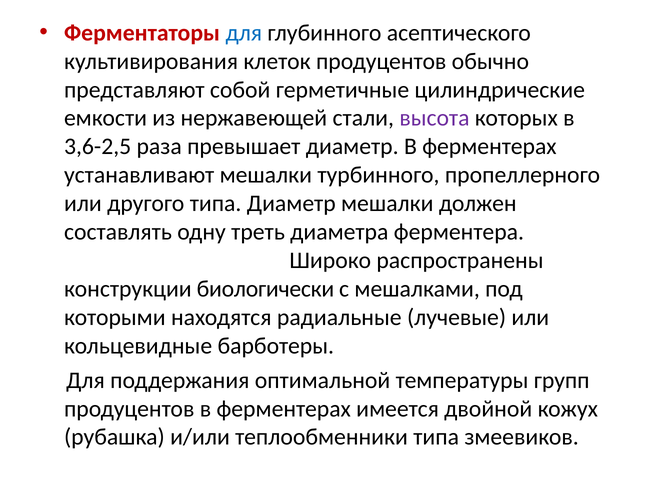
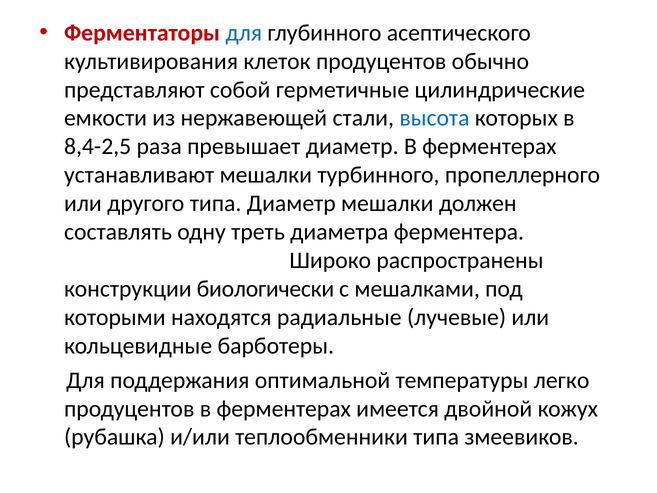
высота colour: purple -> blue (434, 118)
3,6-2,5: 3,6-2,5 -> 8,4-2,5 (98, 147)
групп: групп -> легко (562, 380)
